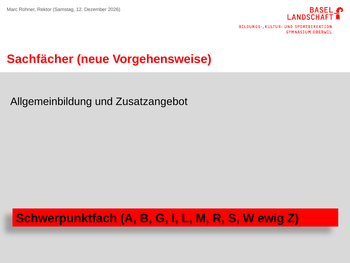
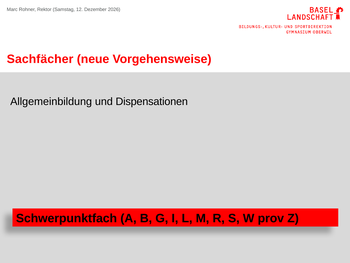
Zusatzangebot: Zusatzangebot -> Dispensationen (152, 101)
ewig: ewig -> prov (271, 218)
